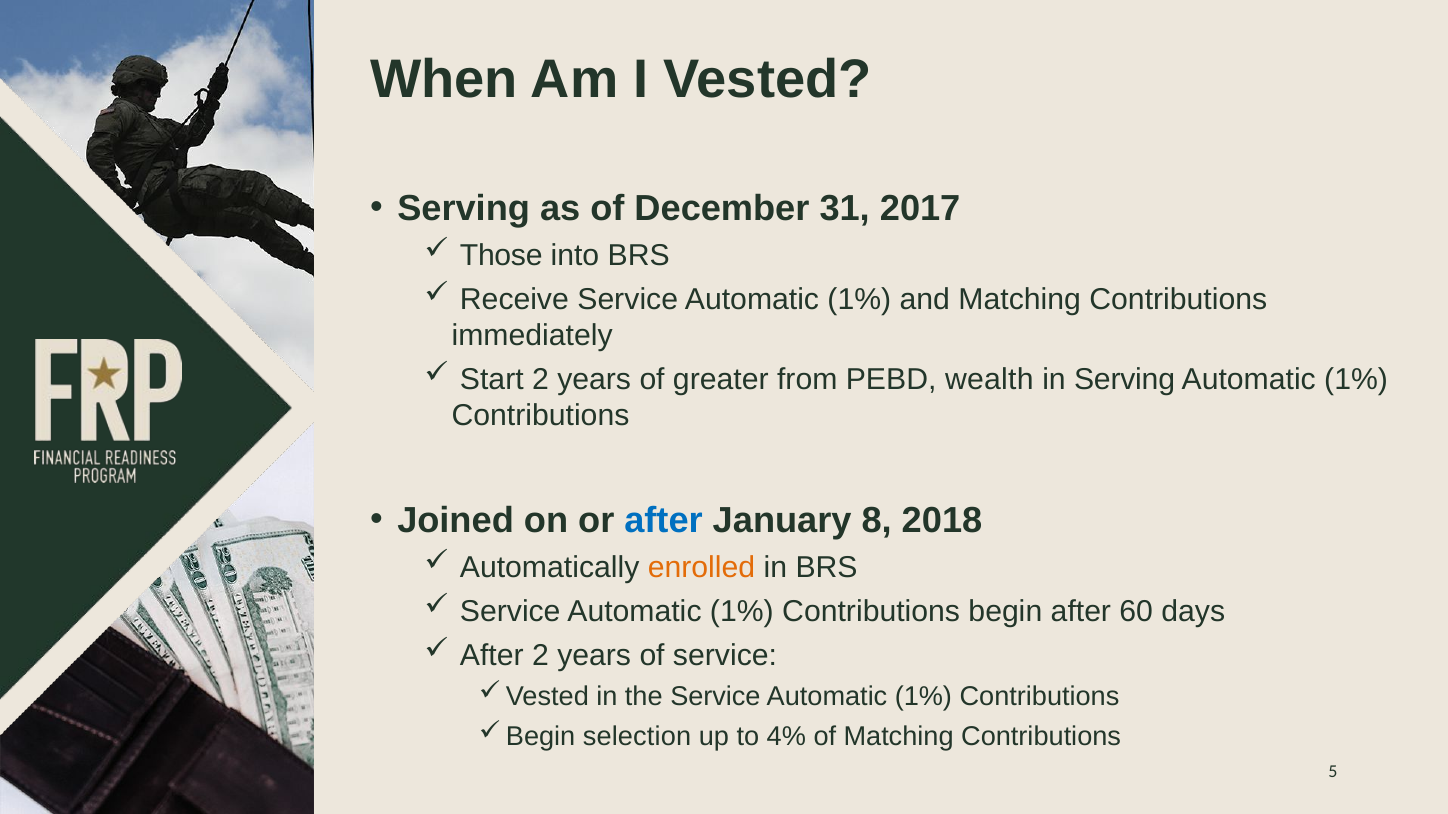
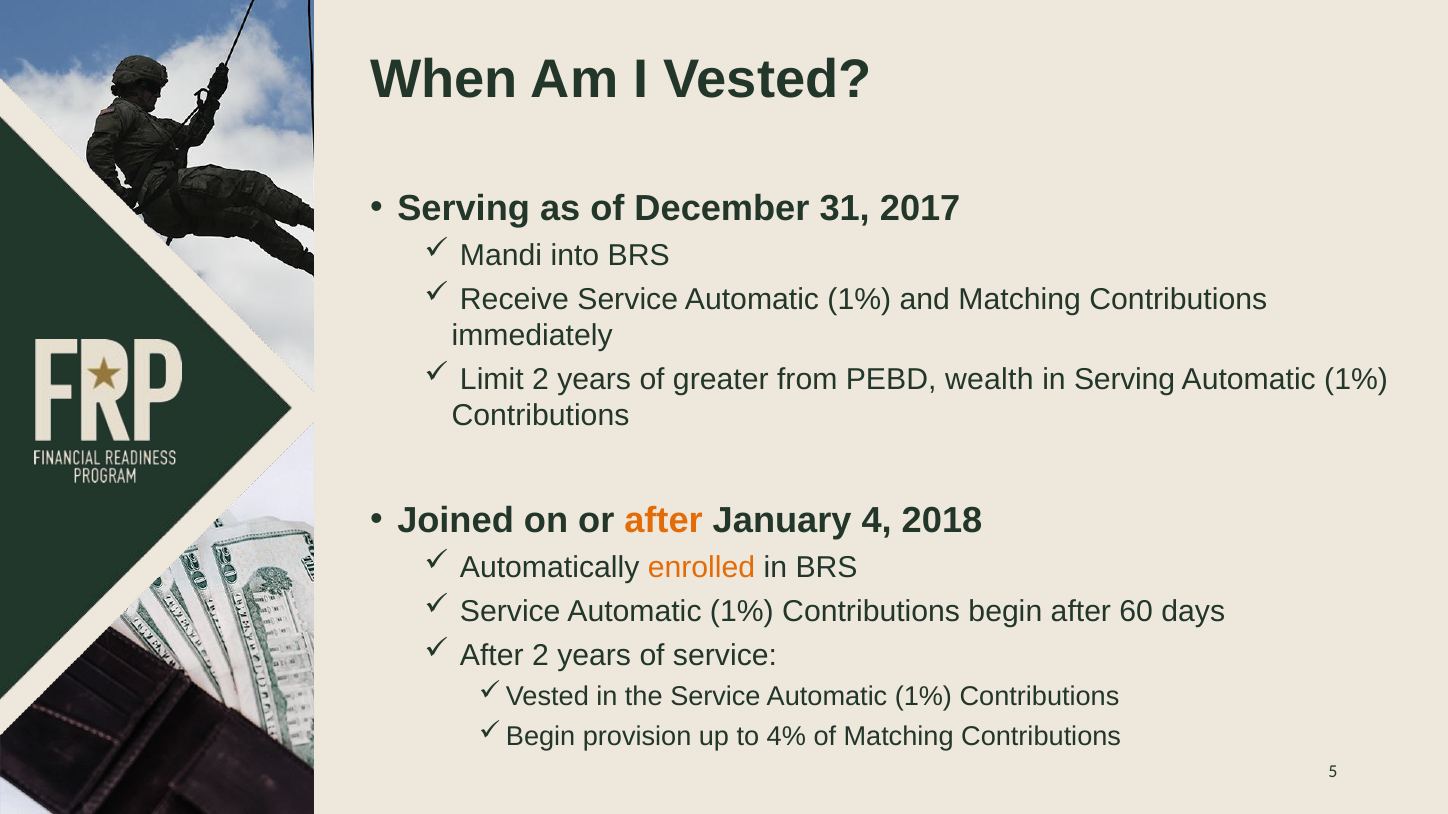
Those: Those -> Mandi (501, 256)
Start: Start -> Limit (492, 380)
after colour: blue -> orange (664, 521)
8: 8 -> 4 (877, 521)
selection: selection -> provision (637, 737)
